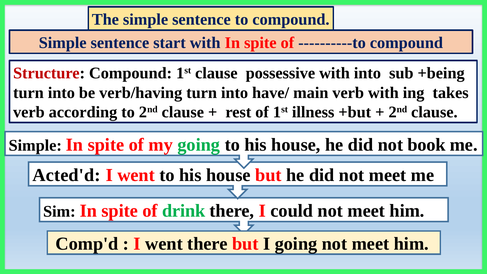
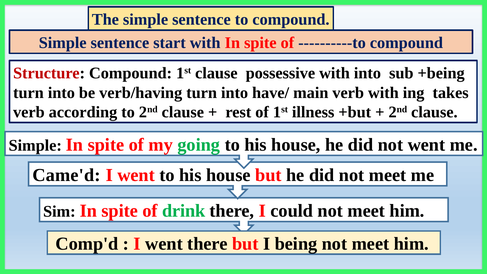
not book: book -> went (426, 145)
Acted'd: Acted'd -> Came'd (67, 175)
I going: going -> being (296, 244)
